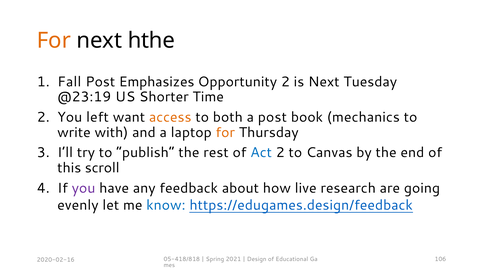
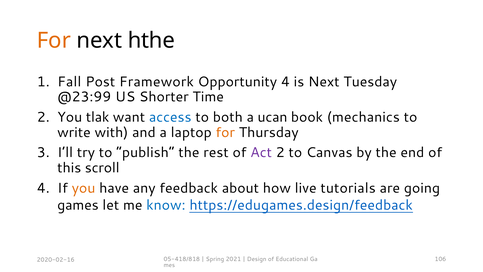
Emphasizes: Emphasizes -> Framework (156, 82)
Opportunity 2: 2 -> 4 (285, 82)
@23:19: @23:19 -> @23:99 (84, 97)
left: left -> tlak (98, 117)
access colour: orange -> blue (170, 117)
a post: post -> ucan (272, 117)
Act colour: blue -> purple (261, 152)
you colour: purple -> orange (84, 188)
research: research -> tutorials (348, 188)
evenly: evenly -> games (78, 205)
